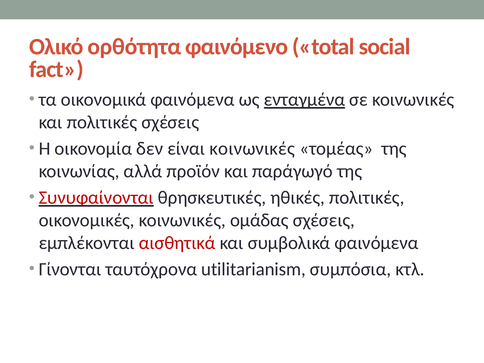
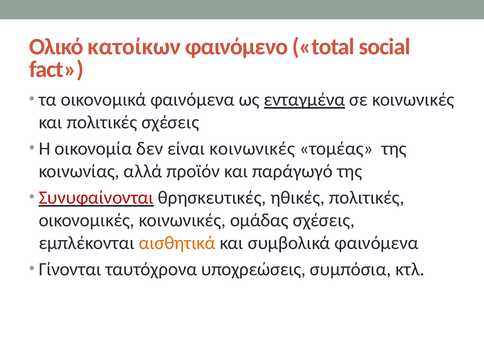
ορθότητα: ορθότητα -> κατοίκων (134, 47)
αισθητικά colour: red -> orange (177, 243)
utilitarianism: utilitarianism -> υποχρεώσεις (254, 269)
